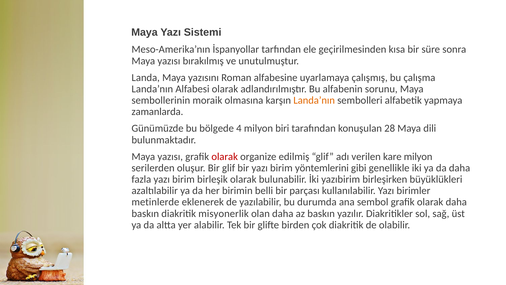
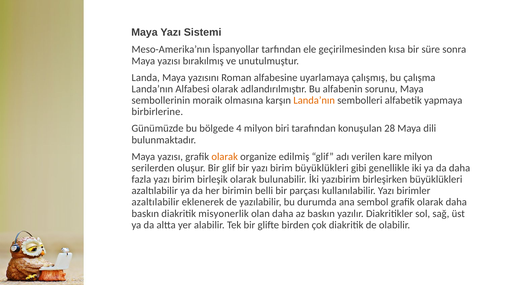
zamanlarda: zamanlarda -> birbirlerine (157, 112)
olarak colour: red -> orange (225, 156)
birim yöntemlerini: yöntemlerini -> büyüklükleri (322, 168)
metinlerde: metinlerde -> azaltılabilir (155, 202)
